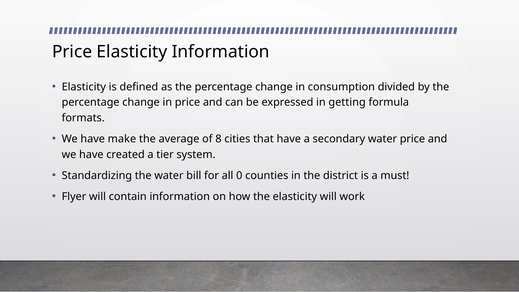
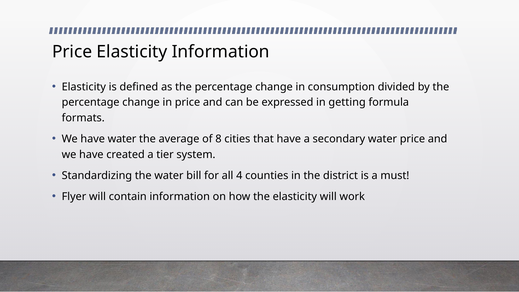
have make: make -> water (122, 139)
0: 0 -> 4 (239, 175)
